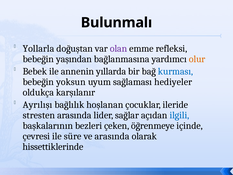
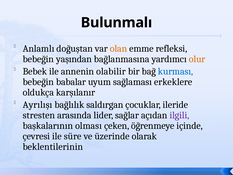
Yollarla: Yollarla -> Anlamlı (39, 48)
olan colour: purple -> orange (119, 48)
yıllarda: yıllarda -> olabilir (111, 71)
yoksun: yoksun -> babalar (71, 82)
hediyeler: hediyeler -> erkeklere (173, 82)
hoşlanan: hoşlanan -> saldırgan (105, 105)
ilgili colour: blue -> purple (179, 115)
bezleri: bezleri -> olması (89, 126)
ve arasında: arasında -> üzerinde (112, 136)
hissettiklerinde: hissettiklerinde -> beklentilerinin (53, 147)
